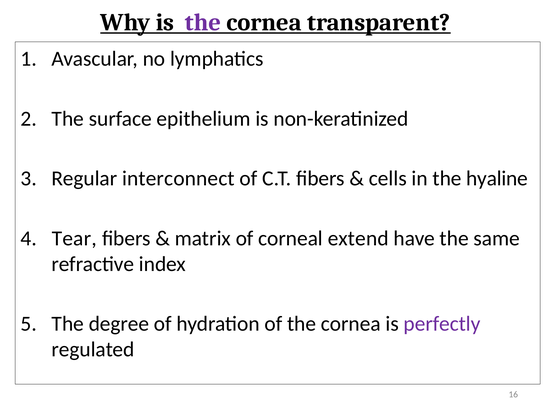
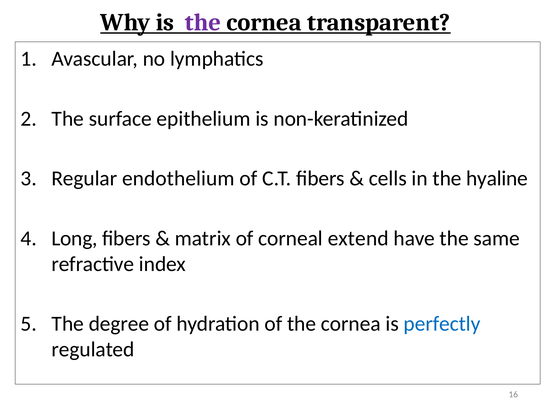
interconnect: interconnect -> endothelium (178, 179)
Tear: Tear -> Long (75, 239)
perfectly colour: purple -> blue (442, 324)
